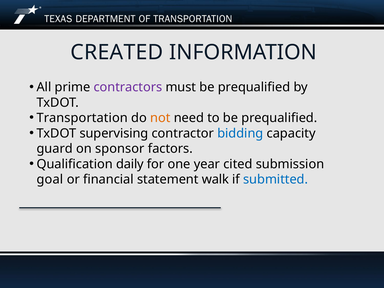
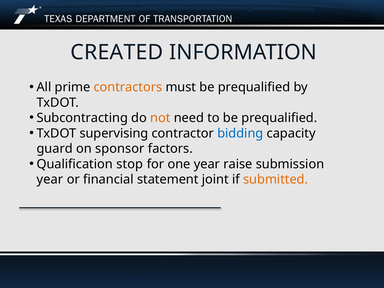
contractors colour: purple -> orange (128, 87)
Transportation: Transportation -> Subcontracting (82, 118)
daily: daily -> stop (130, 164)
cited: cited -> raise (238, 164)
goal: goal -> year (50, 179)
walk: walk -> joint (215, 179)
submitted colour: blue -> orange (276, 179)
